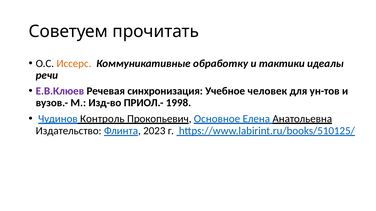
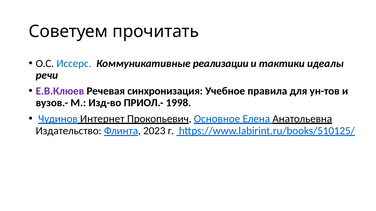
Иссерс colour: orange -> blue (74, 64)
обработку: обработку -> реализации (221, 64)
человек: человек -> правила (267, 91)
Контроль: Контроль -> Интернет (102, 119)
